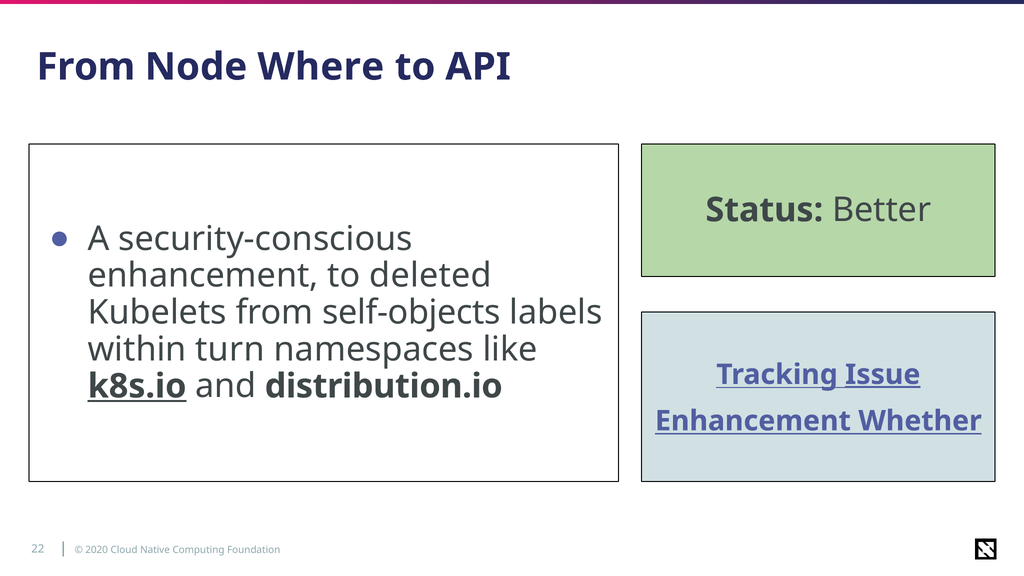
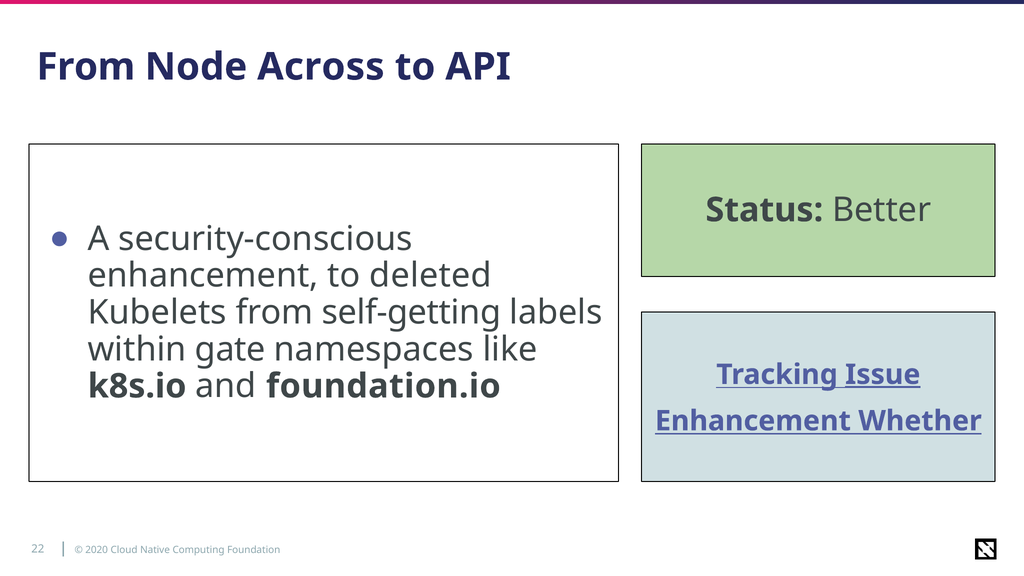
Where: Where -> Across (321, 67)
self-objects: self-objects -> self-getting (411, 313)
turn: turn -> gate (230, 349)
k8s.io underline: present -> none (137, 386)
distribution.io: distribution.io -> foundation.io (383, 386)
